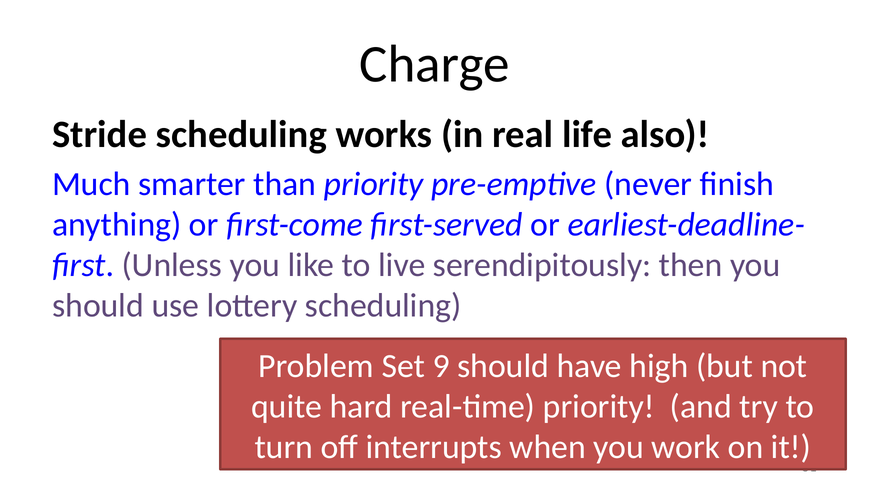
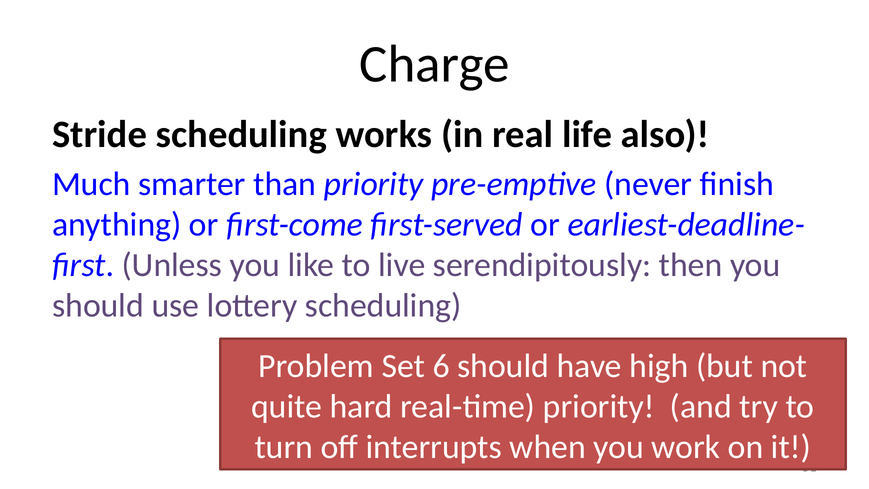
9: 9 -> 6 (441, 366)
